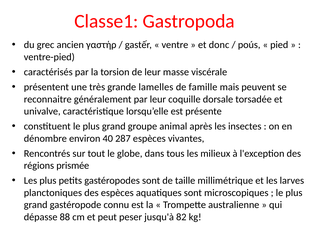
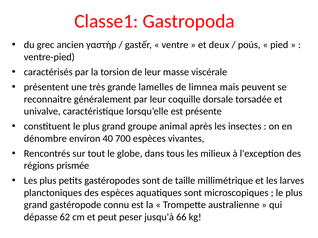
donc: donc -> deux (219, 45)
famille: famille -> limnea (203, 87)
287: 287 -> 700 (123, 139)
88: 88 -> 62 (65, 218)
82: 82 -> 66 (181, 218)
